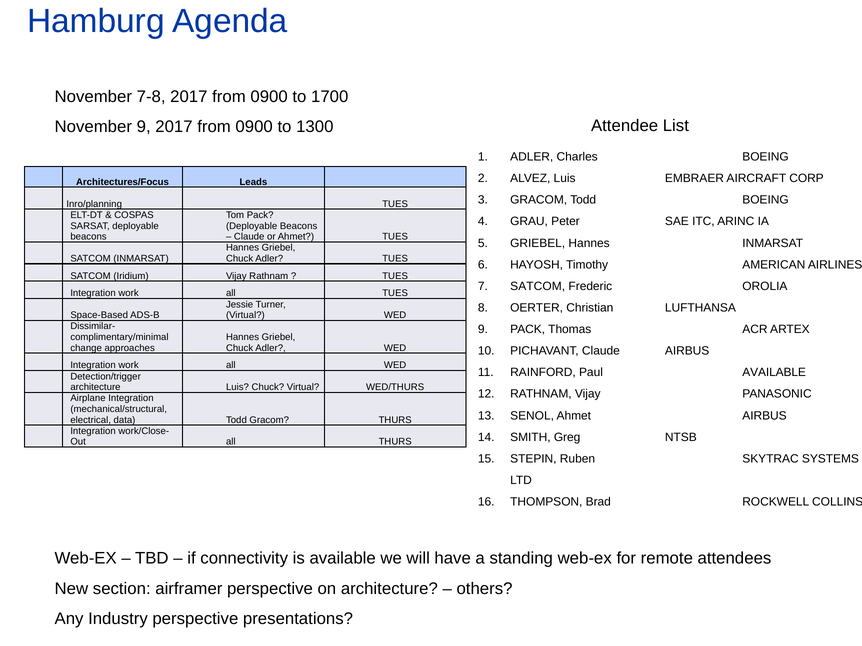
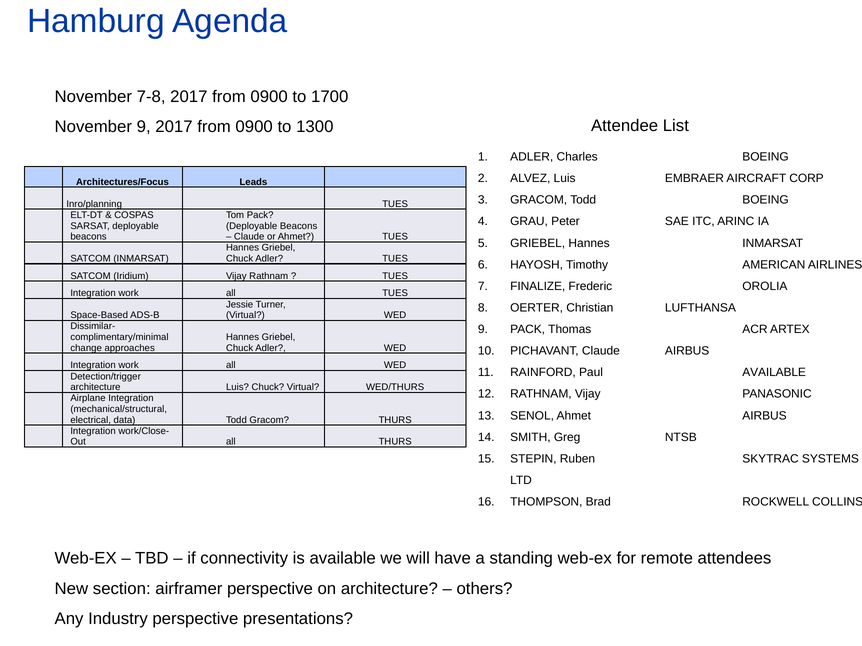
SATCOM: SATCOM -> FINALIZE (538, 286)
